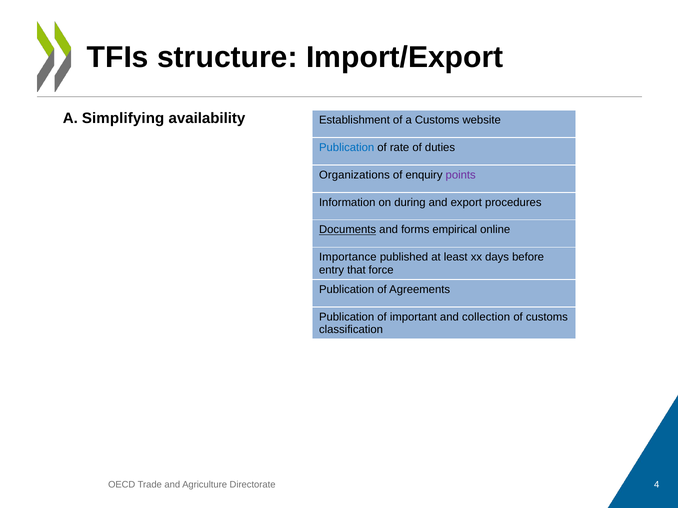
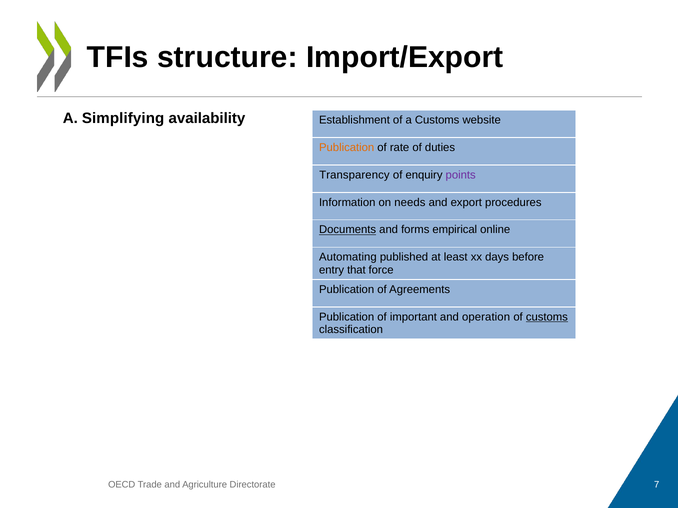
Publication colour: blue -> orange (347, 148)
Organizations: Organizations -> Transparency (354, 175)
during: during -> needs (410, 203)
Importance: Importance -> Automating (348, 257)
collection: collection -> operation (486, 317)
customs underline: none -> present (547, 317)
4: 4 -> 7 (657, 485)
